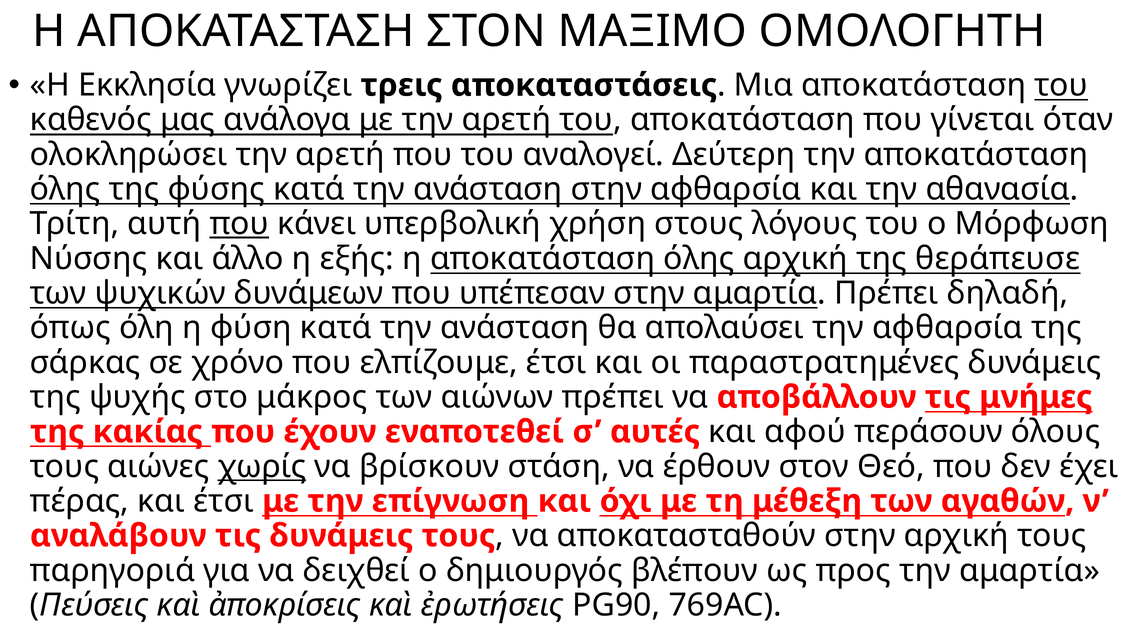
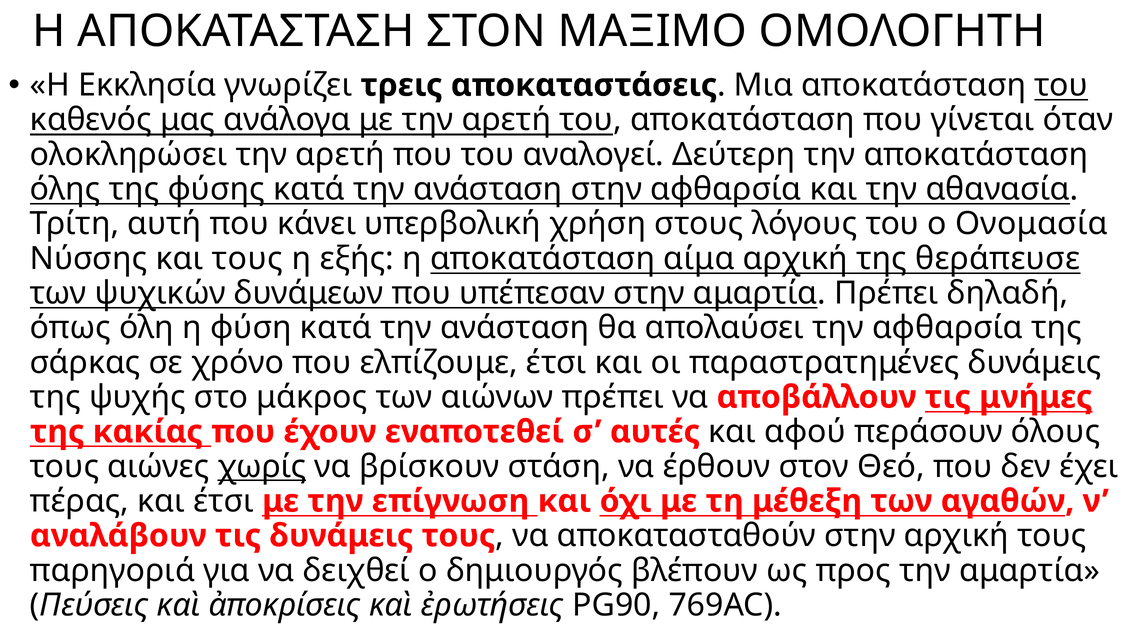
που underline: present -> none (239, 224)
Μόρφωση: Μόρφωση -> Ονομασία (1032, 224)
και άλλο: άλλο -> τους (247, 259)
η αποκατάσταση όλης: όλης -> αίμα (699, 259)
